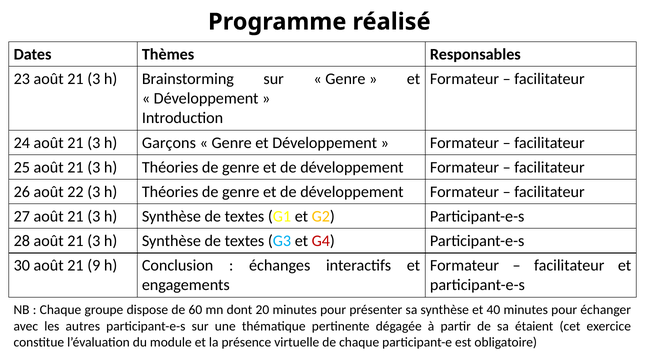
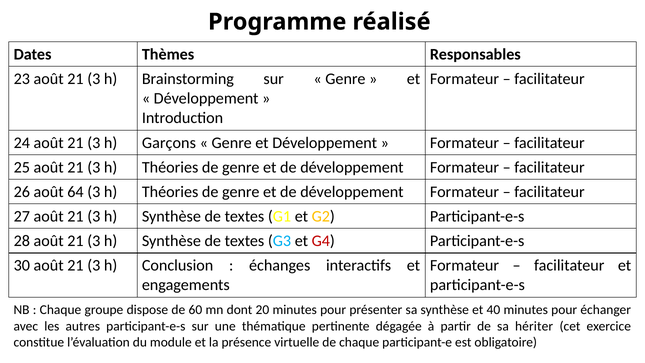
22: 22 -> 64 (75, 192)
30 août 21 9: 9 -> 3 (94, 265)
étaient: étaient -> hériter (534, 326)
